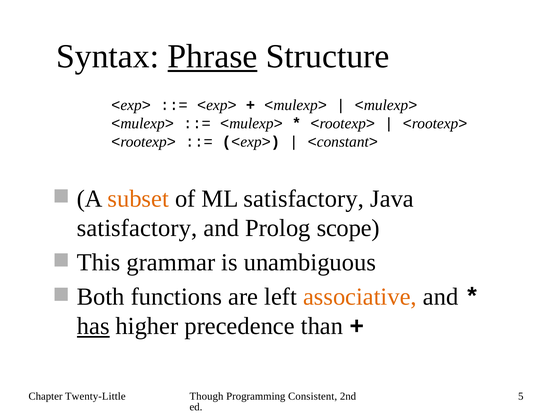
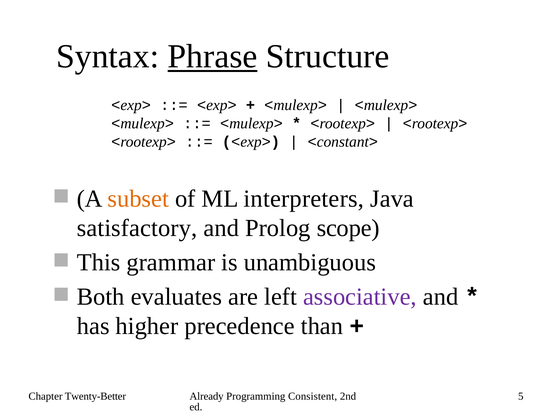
ML satisfactory: satisfactory -> interpreters (304, 199)
functions: functions -> evaluates (176, 297)
associative colour: orange -> purple (360, 297)
has underline: present -> none (93, 326)
Twenty-Little: Twenty-Little -> Twenty-Better (95, 396)
Though: Though -> Already (207, 396)
